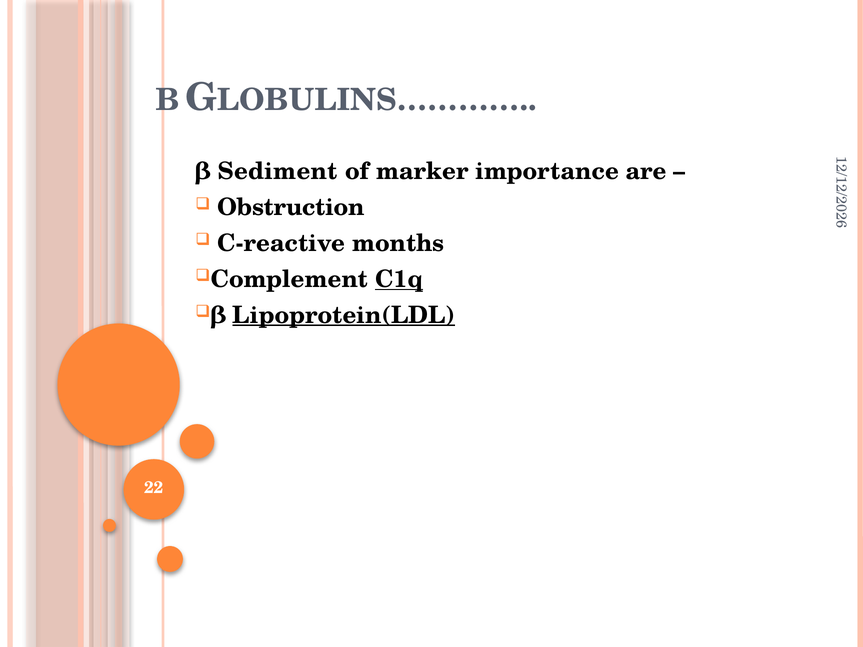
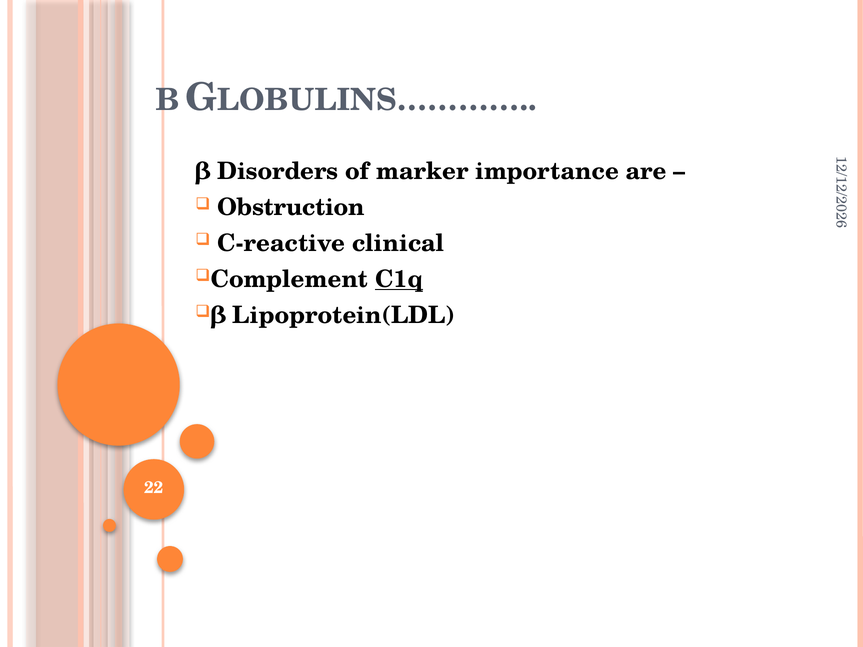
Sediment: Sediment -> Disorders (278, 171)
months: months -> clinical (398, 243)
Lipoprotein(LDL underline: present -> none (344, 315)
